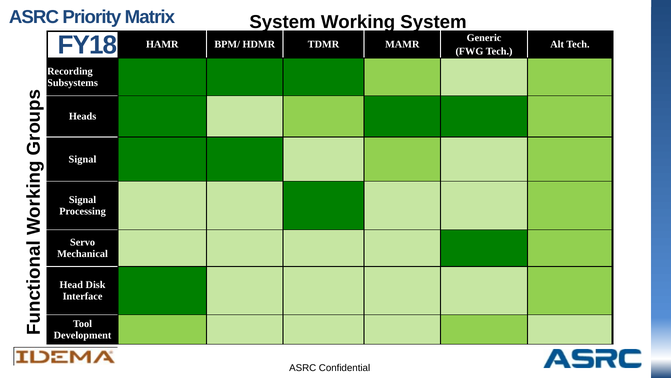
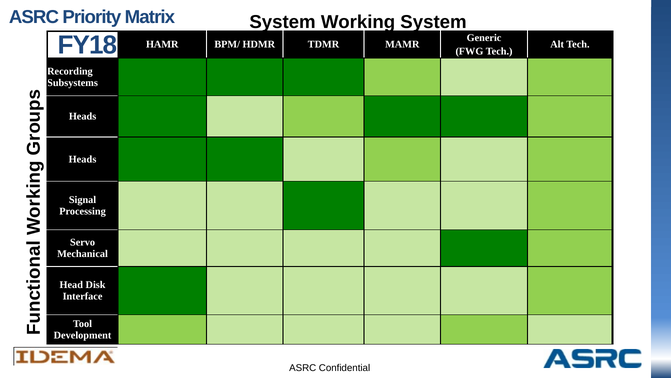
Signal: Signal -> Heads (83, 159)
